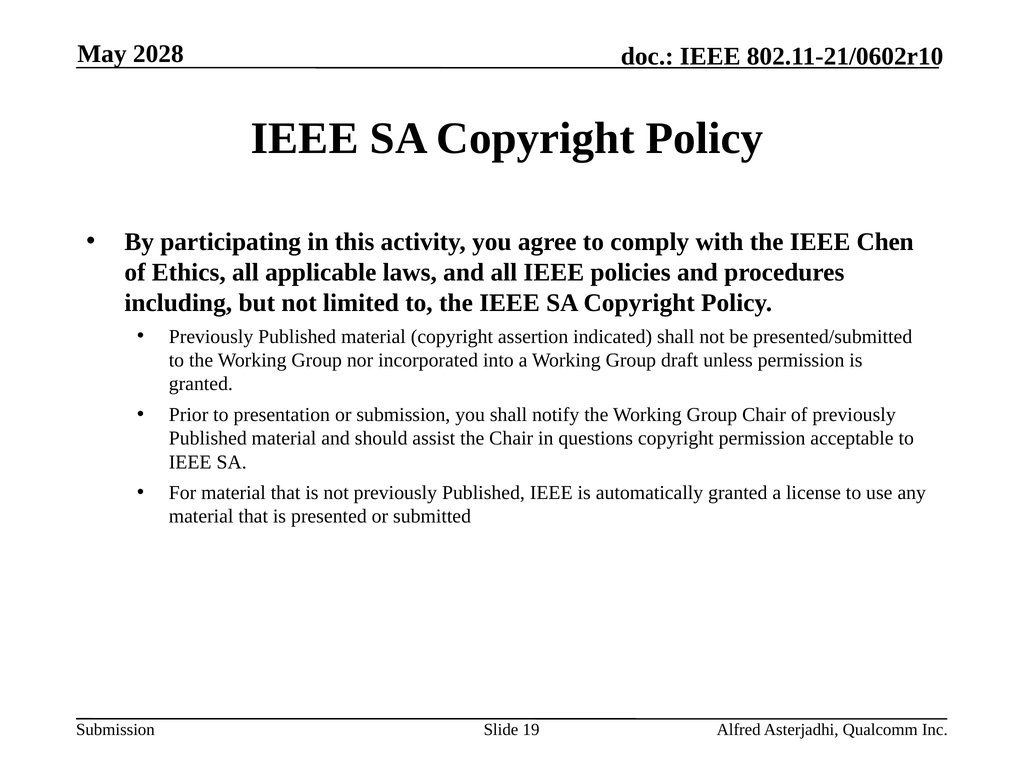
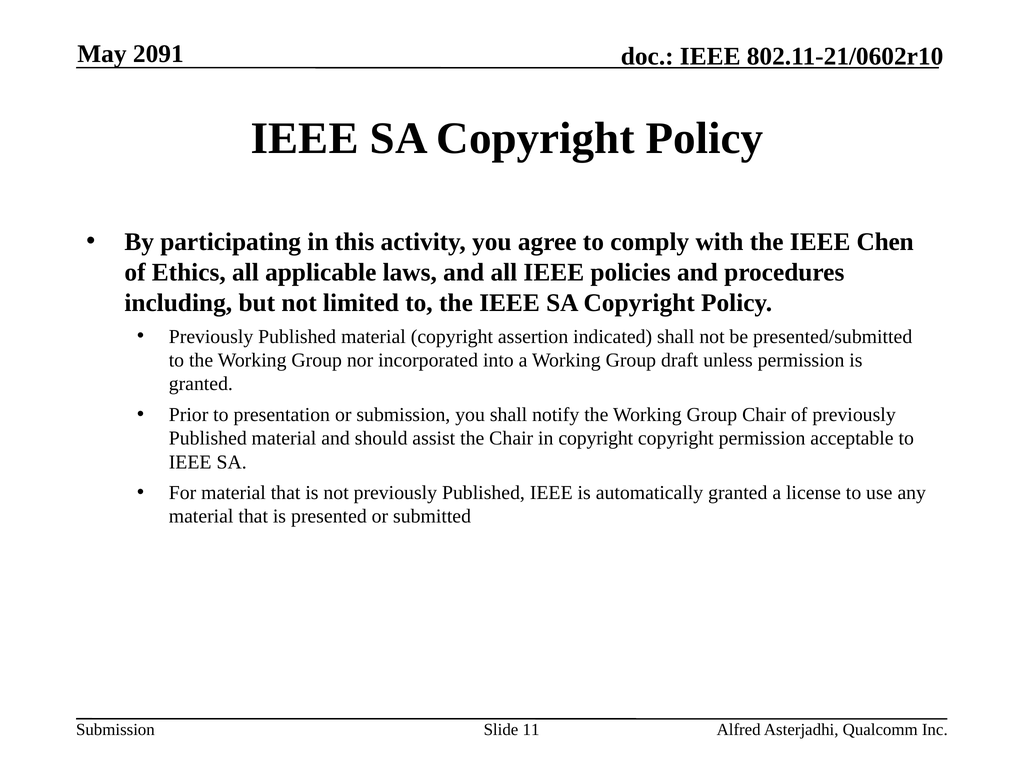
2028: 2028 -> 2091 (158, 54)
in questions: questions -> copyright (596, 438)
19: 19 -> 11 (531, 730)
